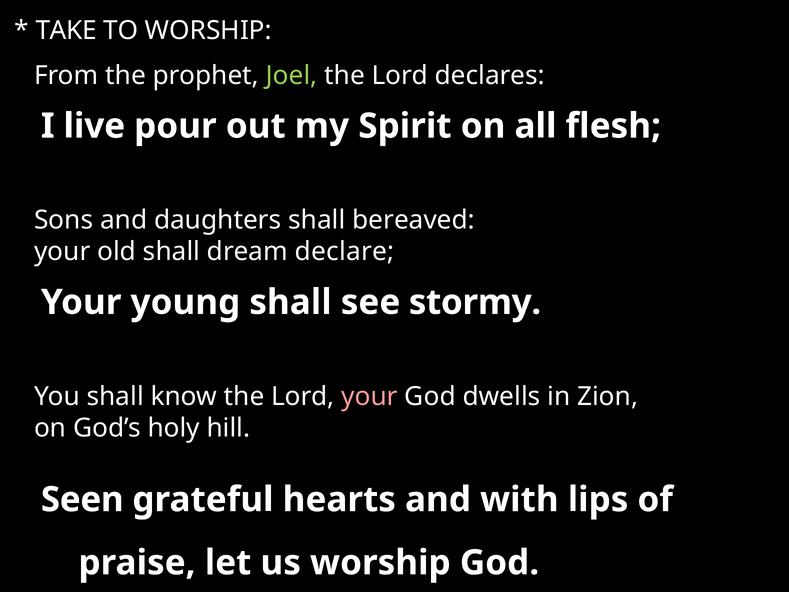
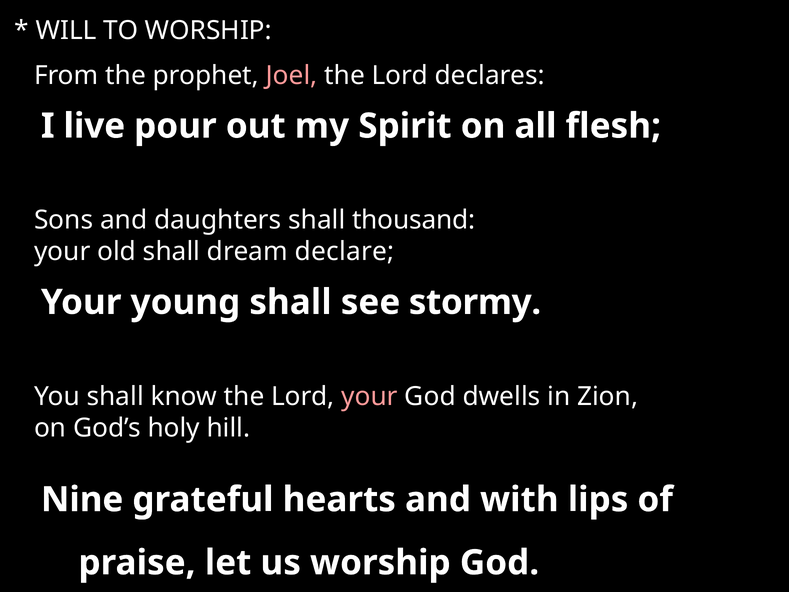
TAKE: TAKE -> WILL (66, 31)
Joel colour: light green -> pink (292, 75)
bereaved: bereaved -> thousand (414, 220)
Seen: Seen -> Nine (82, 499)
